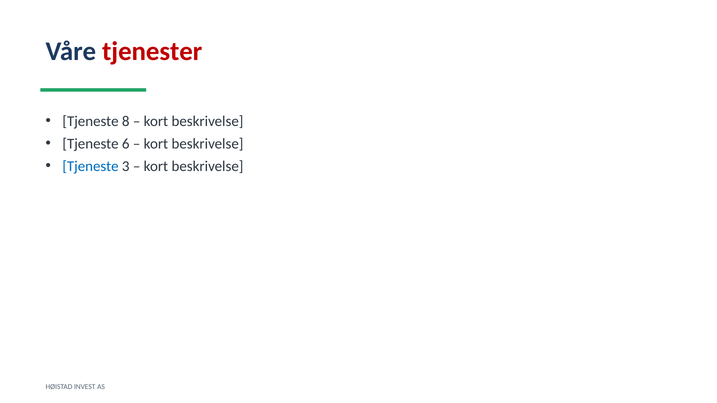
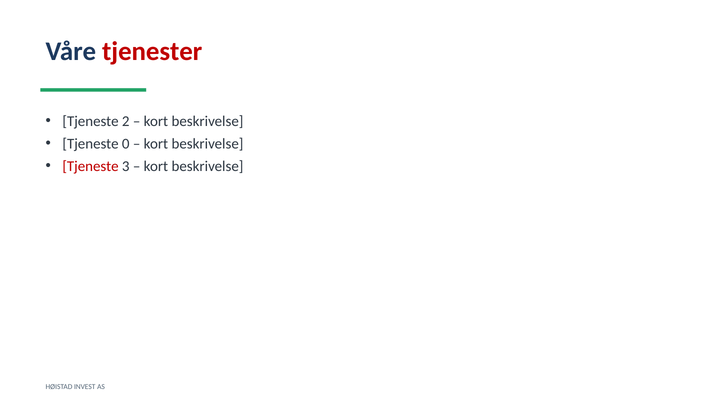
8: 8 -> 2 (126, 121)
6: 6 -> 0 (126, 144)
Tjeneste colour: blue -> red (91, 166)
